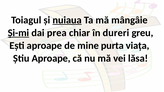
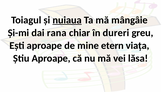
Și-mi underline: present -> none (18, 33)
prea: prea -> rana (57, 33)
purta: purta -> etern (112, 46)
